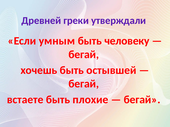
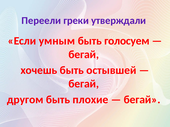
Древней: Древней -> Переели (41, 21)
человеку: человеку -> голосуем (127, 41)
встаете: встаете -> другом (25, 100)
